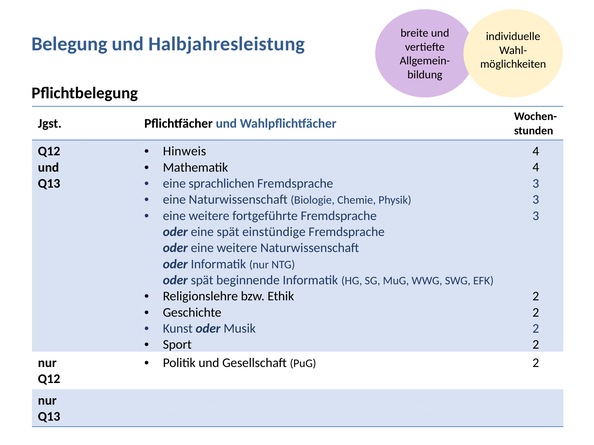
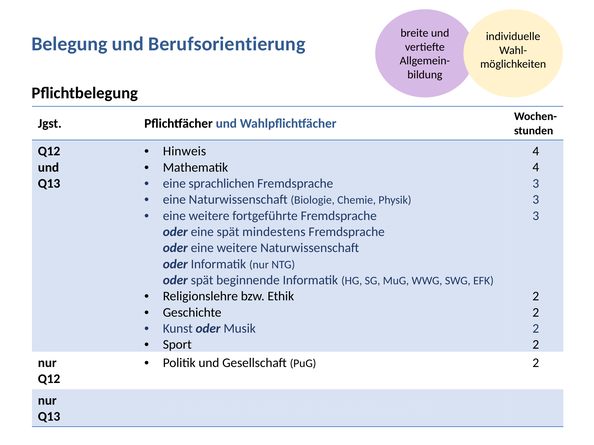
Halbjahresleistung: Halbjahresleistung -> Berufsorientierung (227, 44)
einstündige: einstündige -> mindestens (274, 232)
